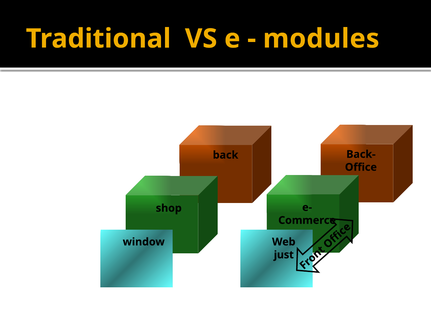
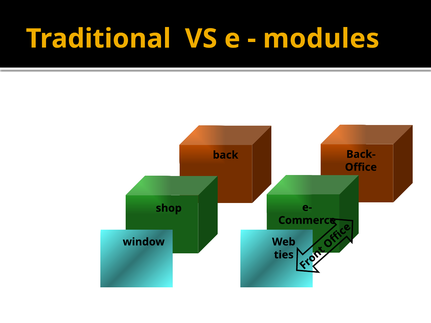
just: just -> ties (284, 255)
